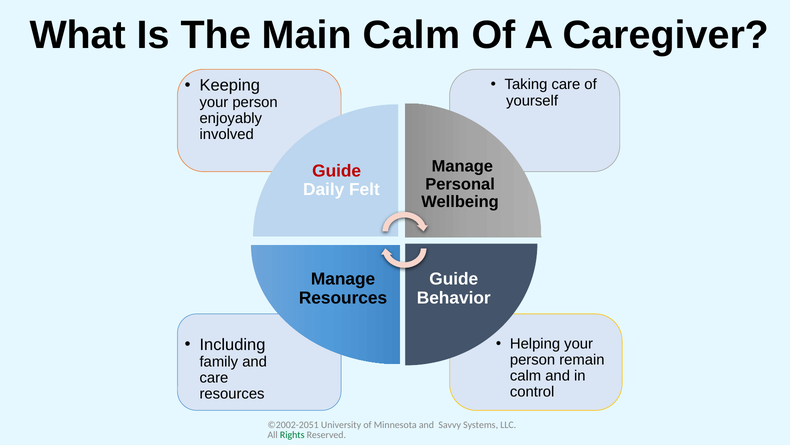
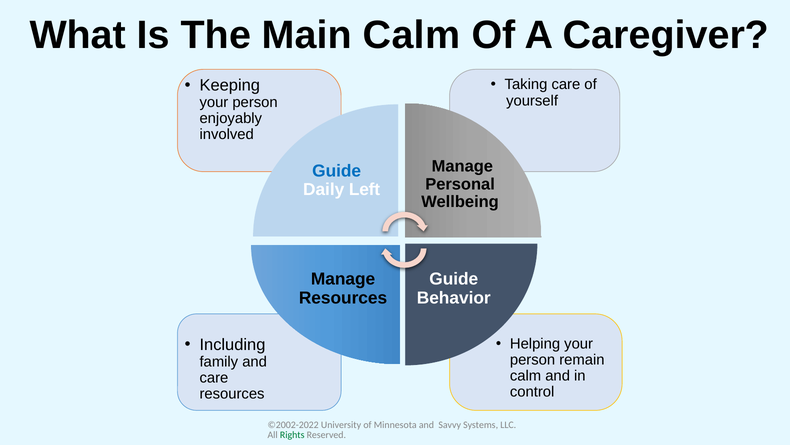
Guide colour: red -> blue (337, 171)
Felt: Felt -> Left (364, 189)
©2002-2051: ©2002-2051 -> ©2002-2022 (293, 424)
